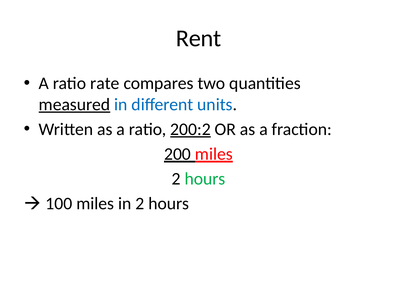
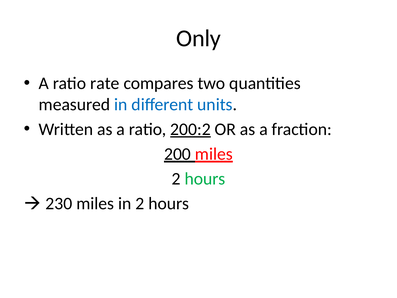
Rent: Rent -> Only (199, 38)
measured underline: present -> none (74, 104)
100: 100 -> 230 (59, 203)
